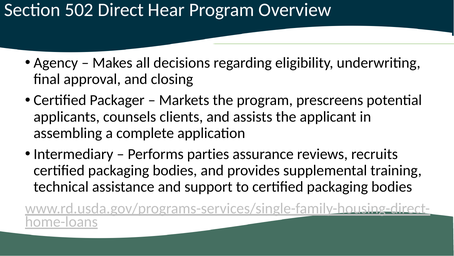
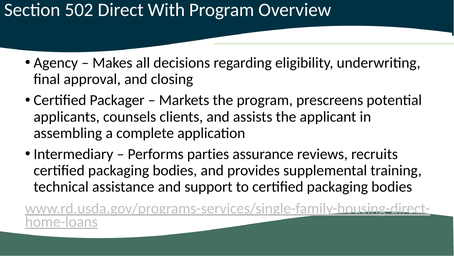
Hear: Hear -> With (166, 10)
